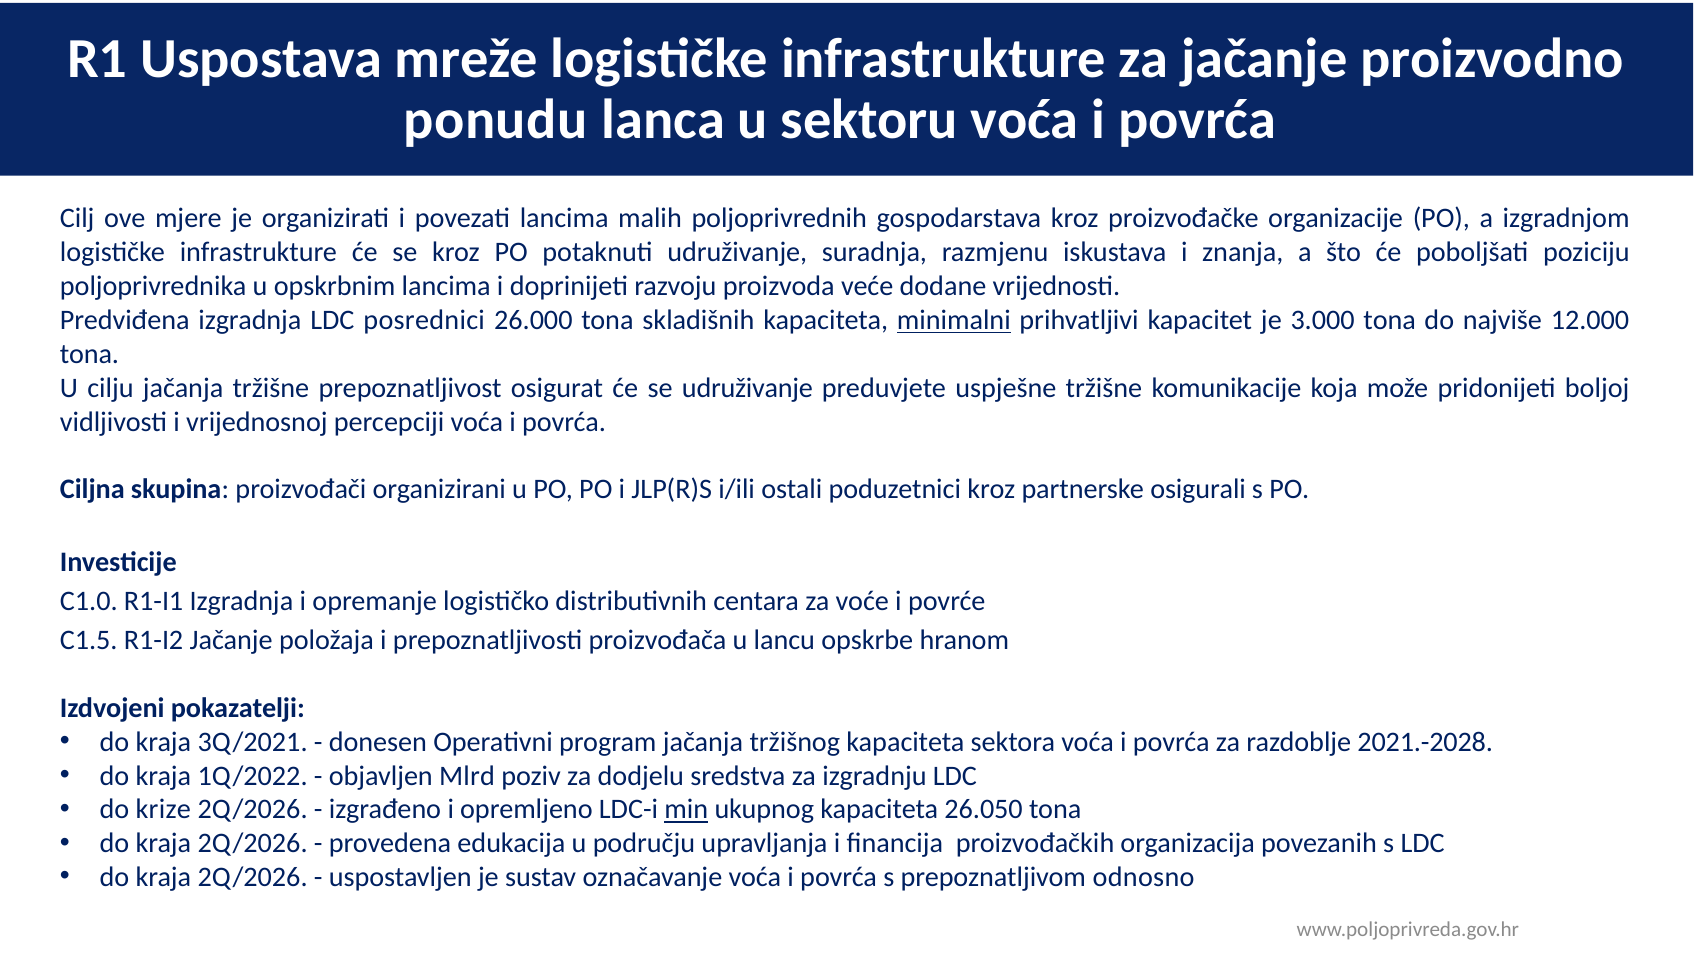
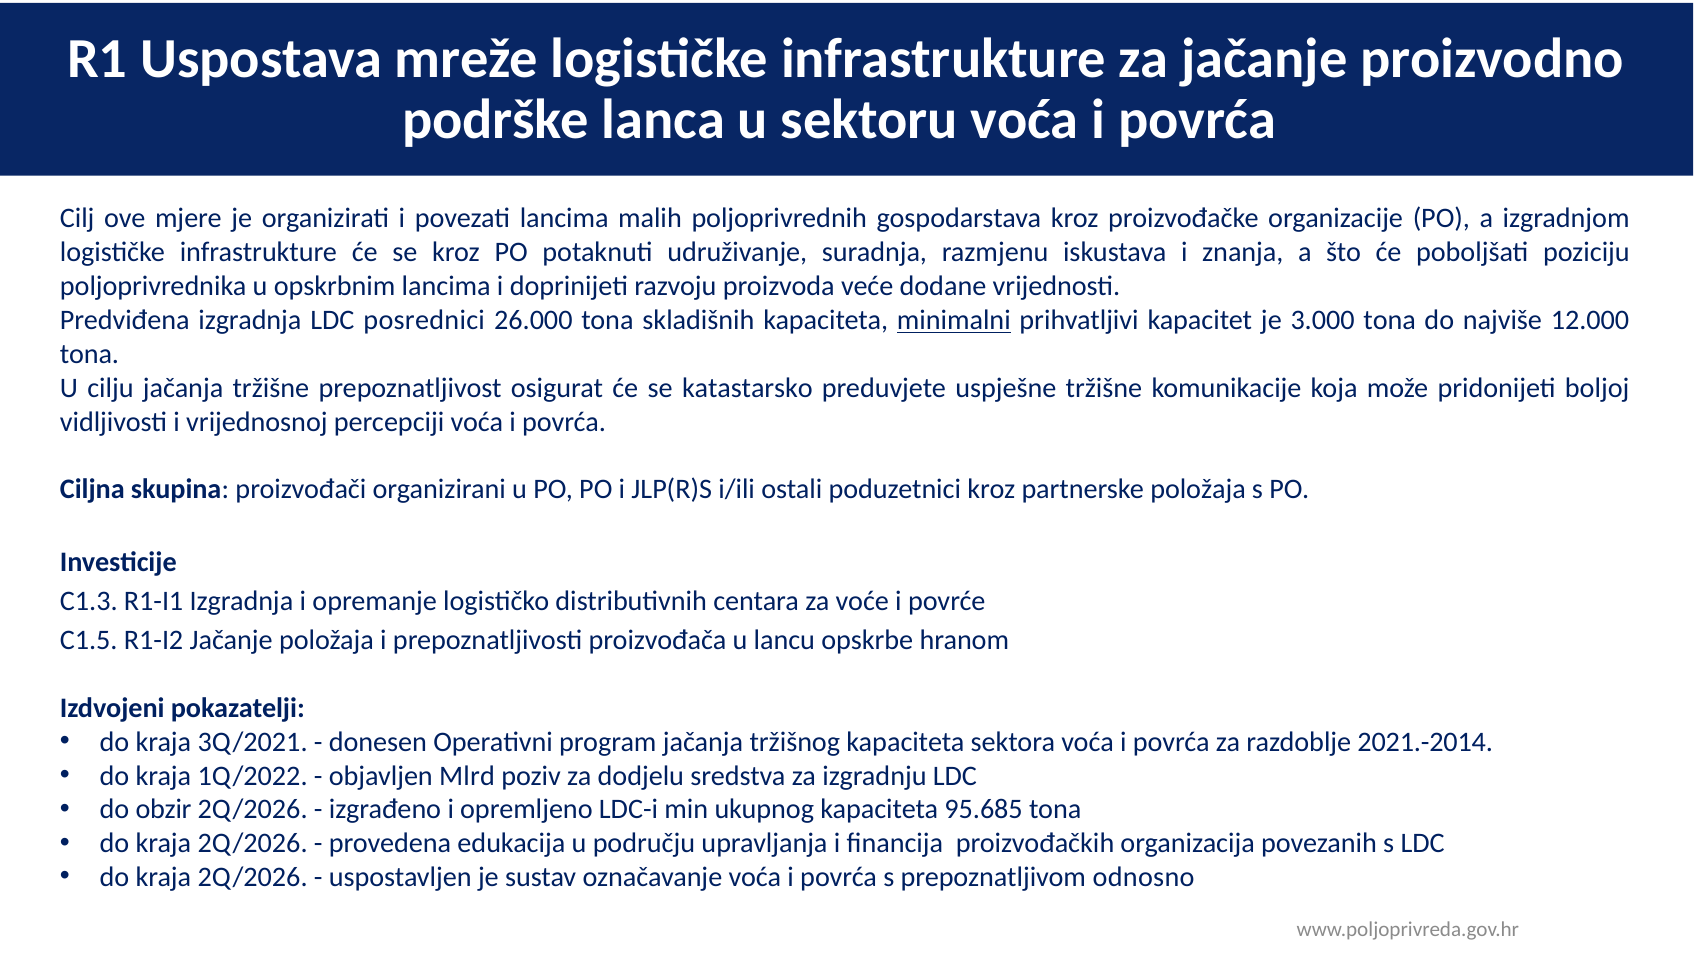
ponudu: ponudu -> podrške (496, 120)
se udruživanje: udruživanje -> katastarsko (747, 388)
partnerske osigurali: osigurali -> položaja (1198, 490)
C1.0: C1.0 -> C1.3 (89, 601)
2021.-2028: 2021.-2028 -> 2021.-2014 (1425, 742)
krize: krize -> obzir (164, 809)
min underline: present -> none (686, 809)
26.050: 26.050 -> 95.685 (984, 809)
